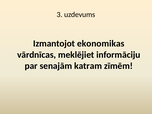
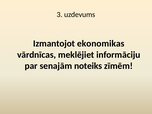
katram: katram -> noteiks (88, 66)
